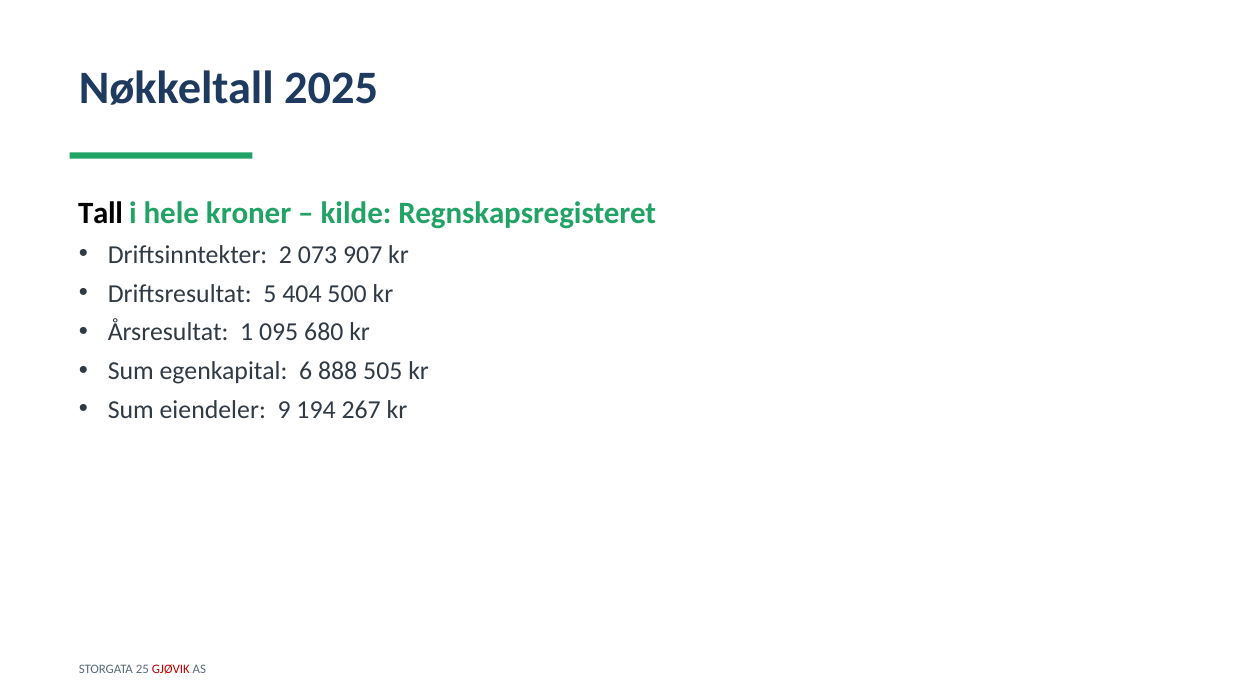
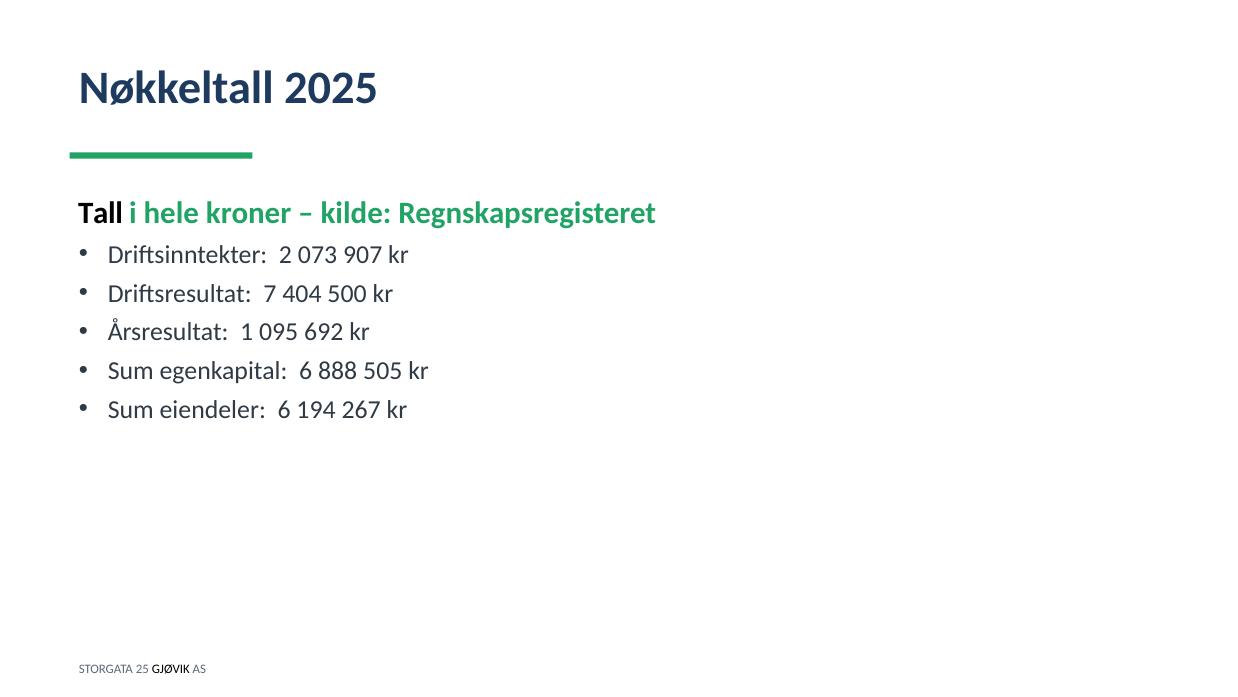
5: 5 -> 7 (270, 293)
680: 680 -> 692 (324, 332)
eiendeler 9: 9 -> 6 (284, 409)
GJØVIK colour: red -> black (171, 668)
